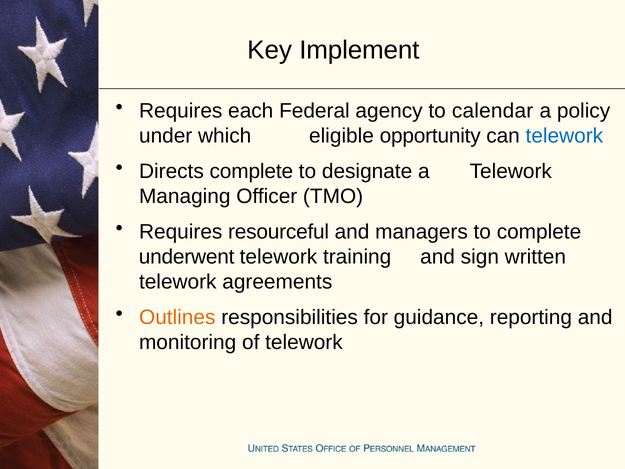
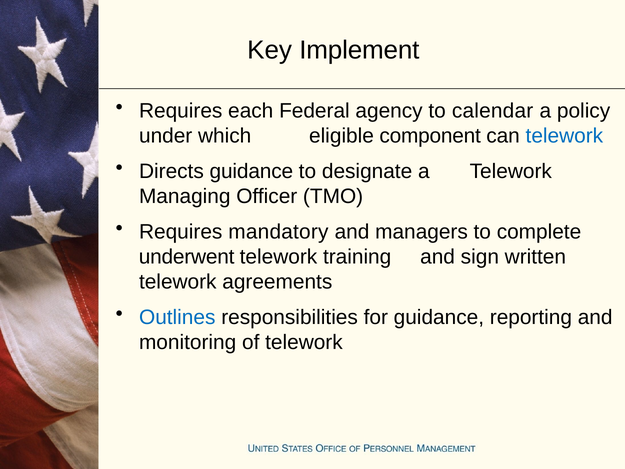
opportunity: opportunity -> component (430, 136)
Directs complete: complete -> guidance (251, 171)
resourceful: resourceful -> mandatory (278, 232)
Outlines colour: orange -> blue (177, 317)
